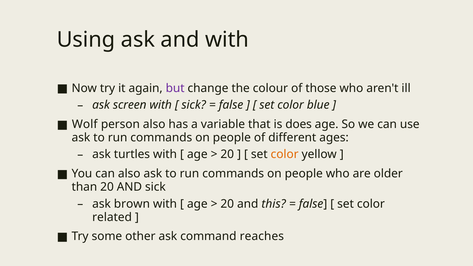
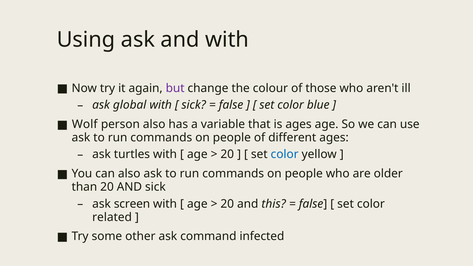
screen: screen -> global (130, 105)
is does: does -> ages (299, 124)
color colour: orange -> blue (285, 154)
brown: brown -> screen (132, 204)
reaches: reaches -> infected (262, 236)
